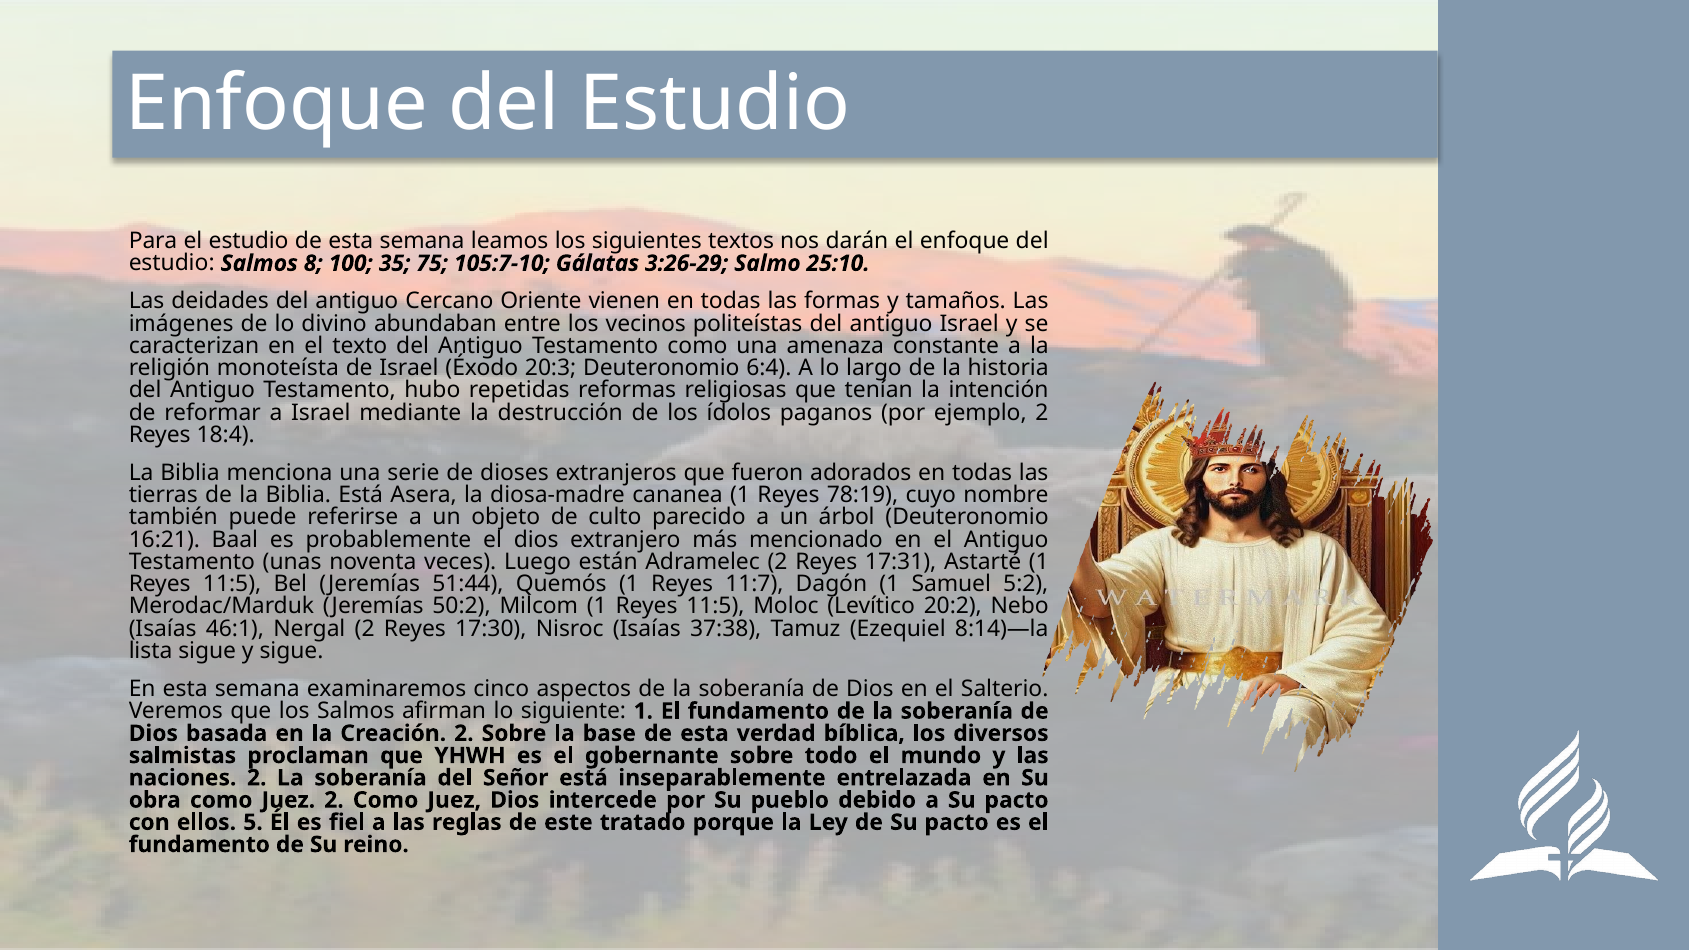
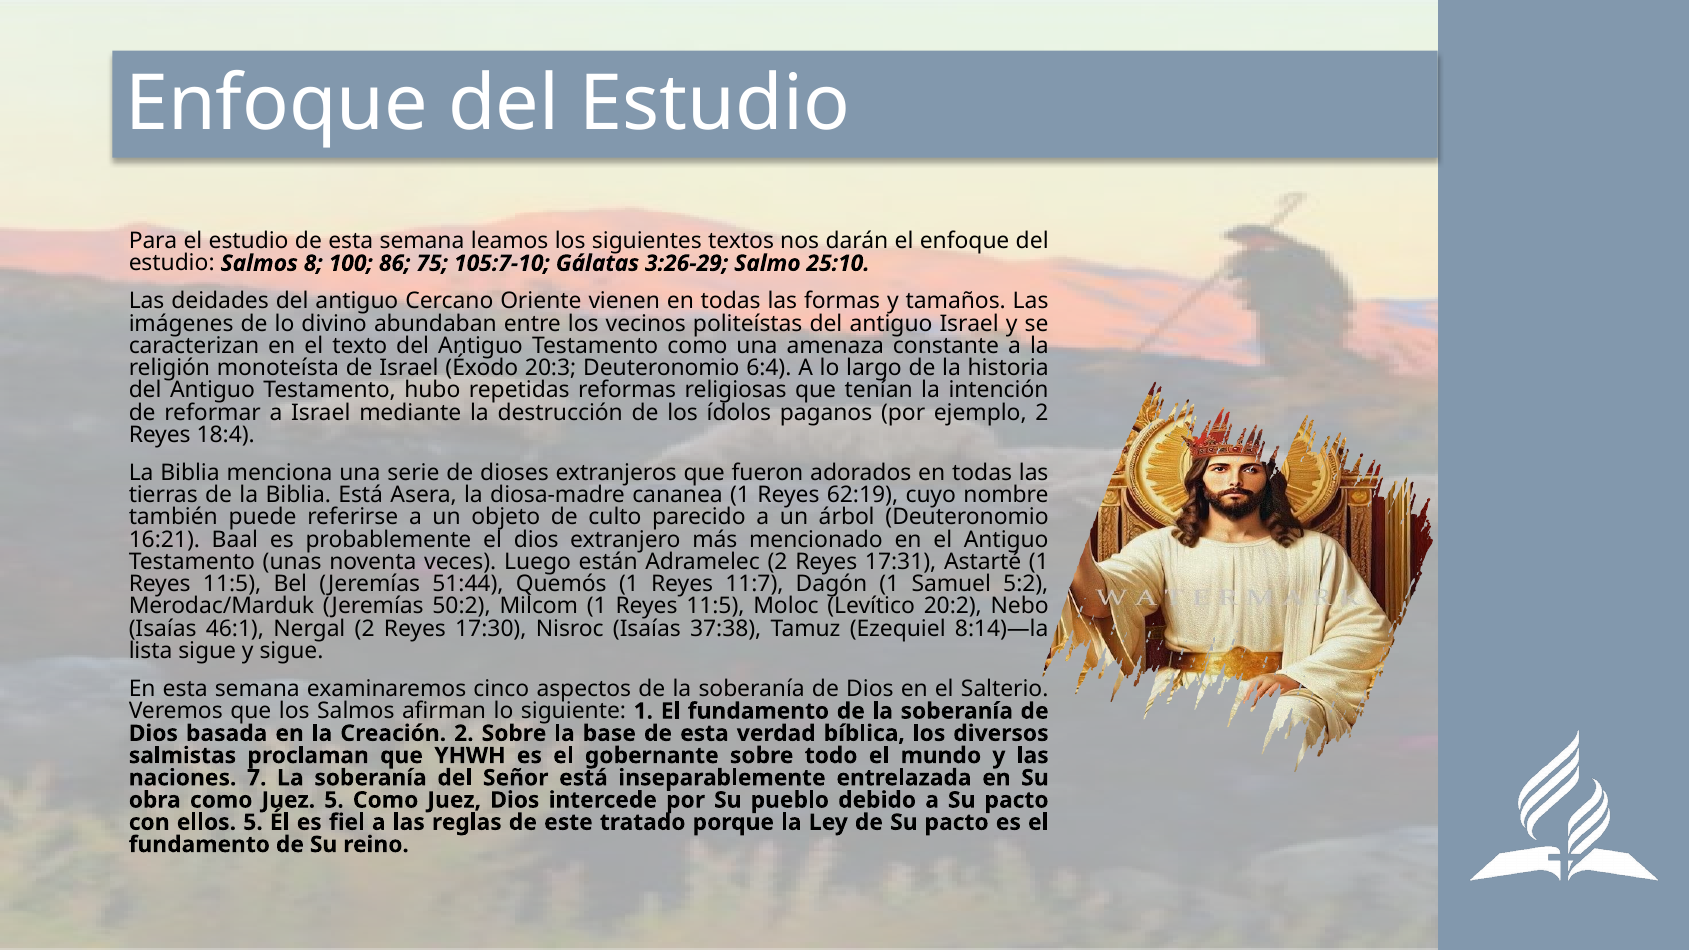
35: 35 -> 86 (395, 263)
78:19: 78:19 -> 62:19 (862, 495)
naciones 2: 2 -> 7 (257, 778)
Juez 2: 2 -> 5 (334, 800)
